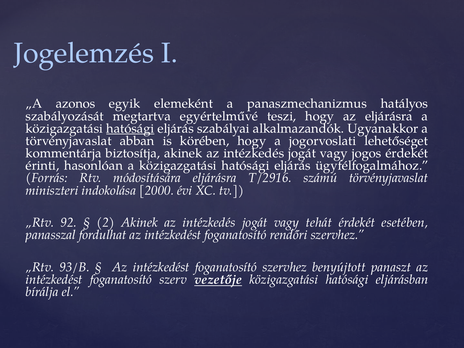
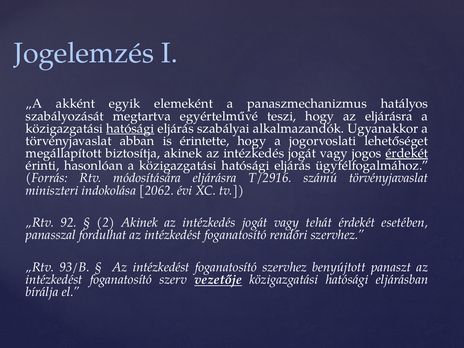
azonos: azonos -> akként (75, 104)
körében: körében -> érintette (205, 141)
kommentárja: kommentárja -> megállapított (64, 153)
érdekét underline: none -> present (407, 153)
2000: 2000 -> 2062 (157, 190)
